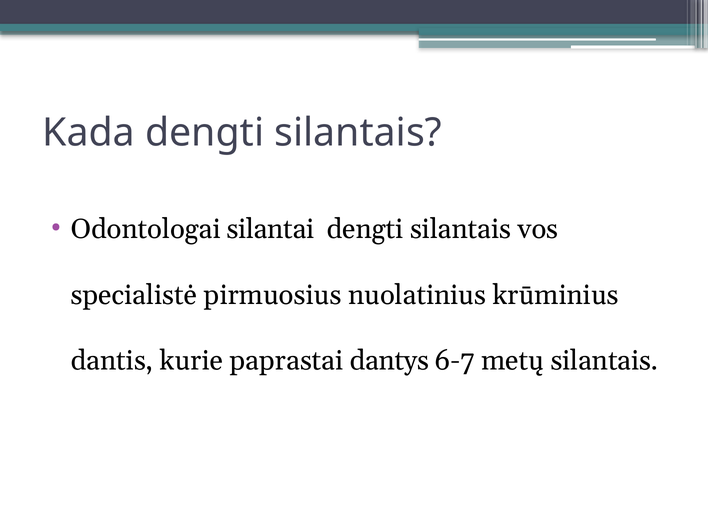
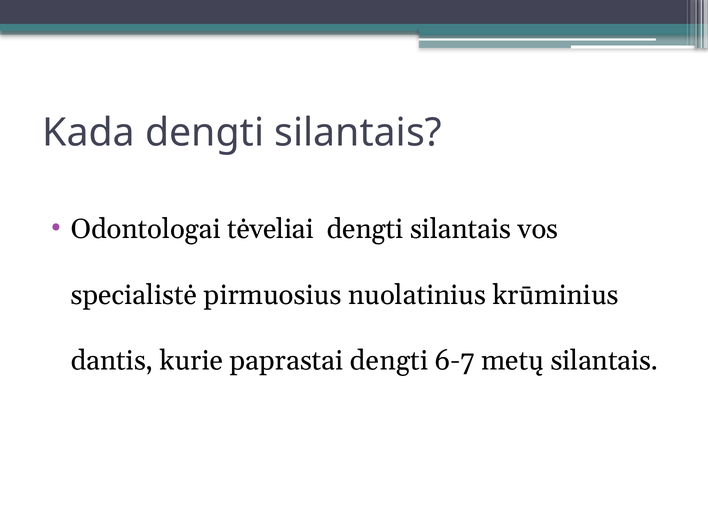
silantai: silantai -> tėveliai (271, 229)
paprastai dantys: dantys -> dengti (389, 361)
